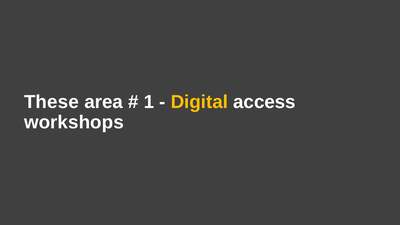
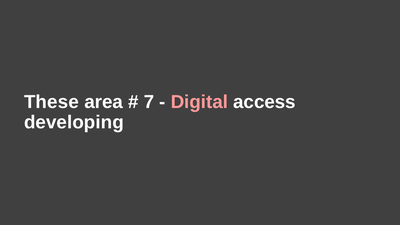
1: 1 -> 7 (149, 102)
Digital colour: yellow -> pink (199, 102)
workshops: workshops -> developing (74, 122)
